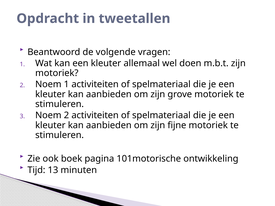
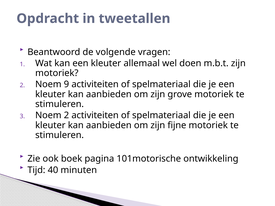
Noem 1: 1 -> 9 (66, 84)
13: 13 -> 40 (53, 170)
